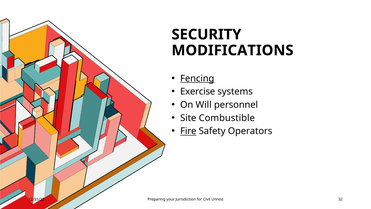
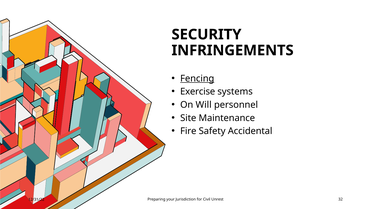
MODIFICATIONS: MODIFICATIONS -> INFRINGEMENTS (233, 50)
Combustible: Combustible -> Maintenance (227, 118)
Fire underline: present -> none (188, 131)
Operators: Operators -> Accidental (250, 131)
